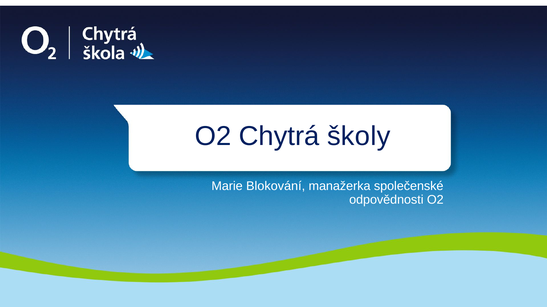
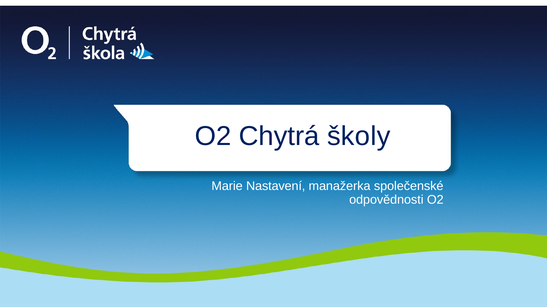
Blokování: Blokování -> Nastavení (276, 186)
